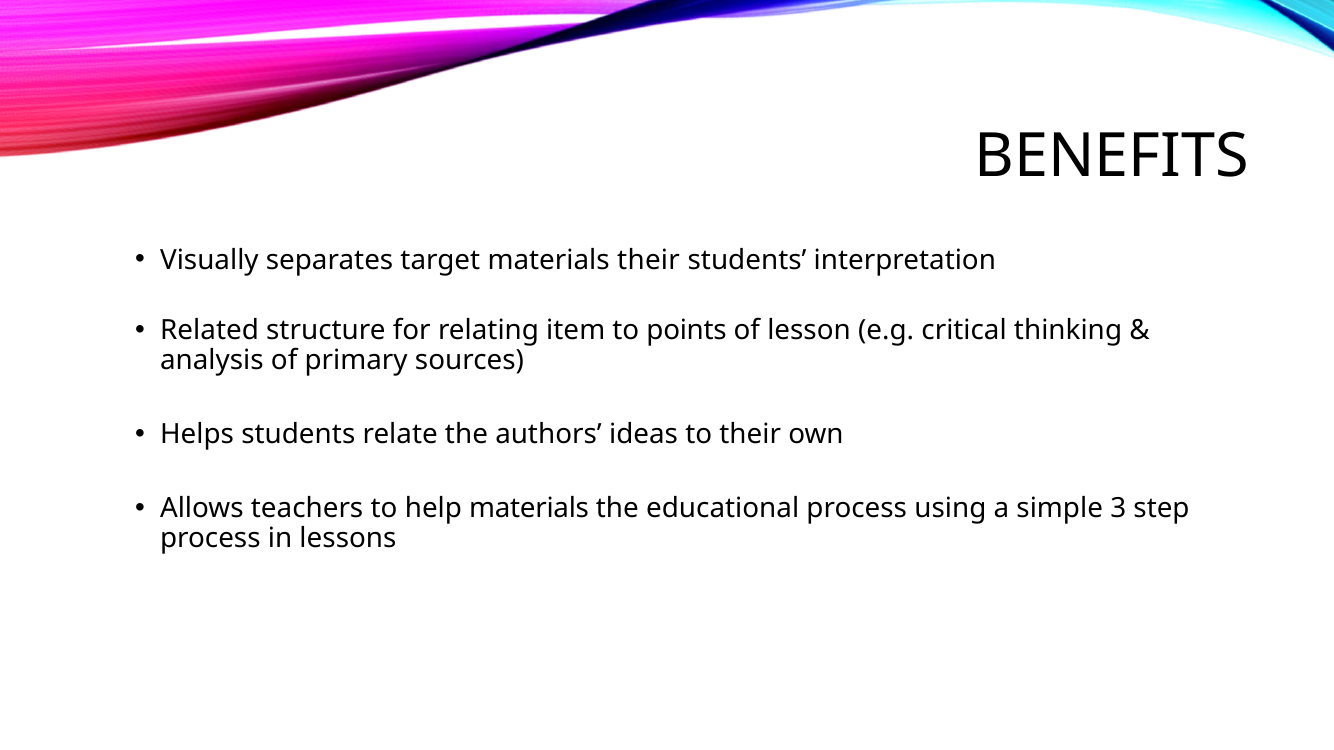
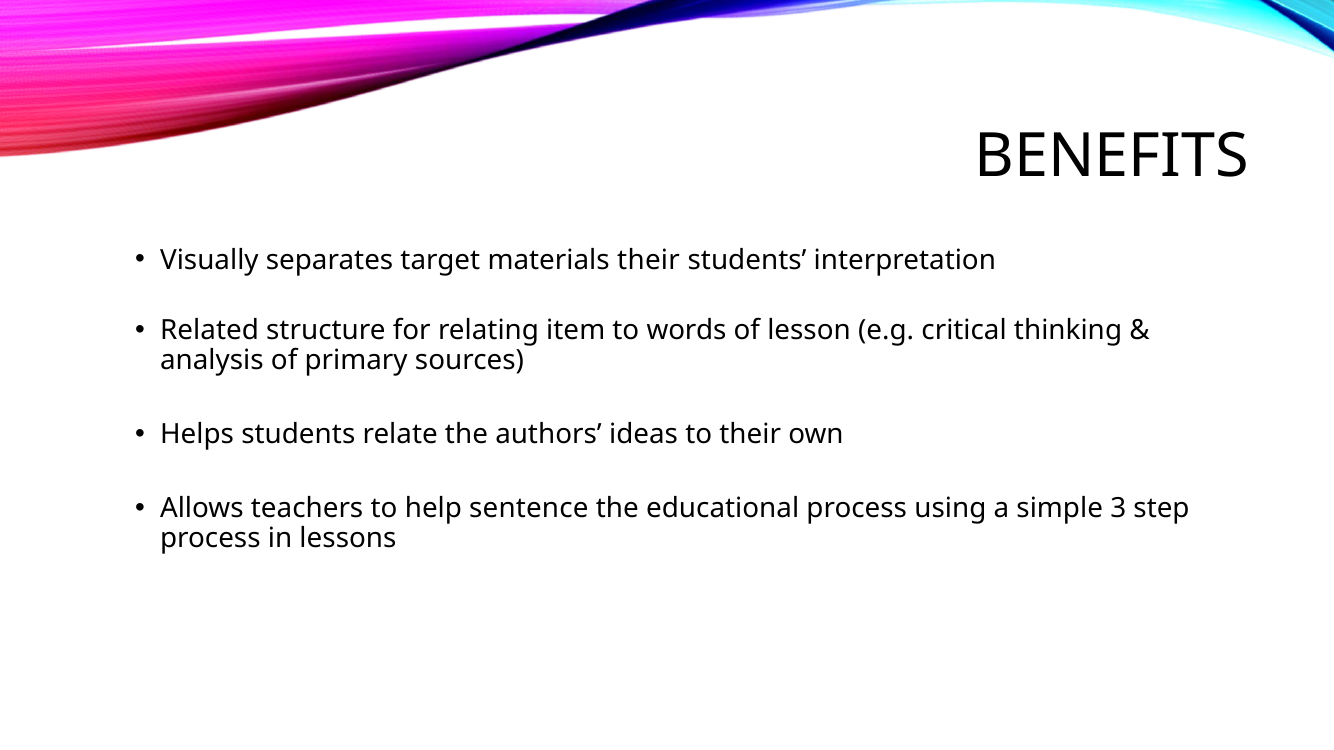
points: points -> words (687, 331)
help materials: materials -> sentence (529, 509)
